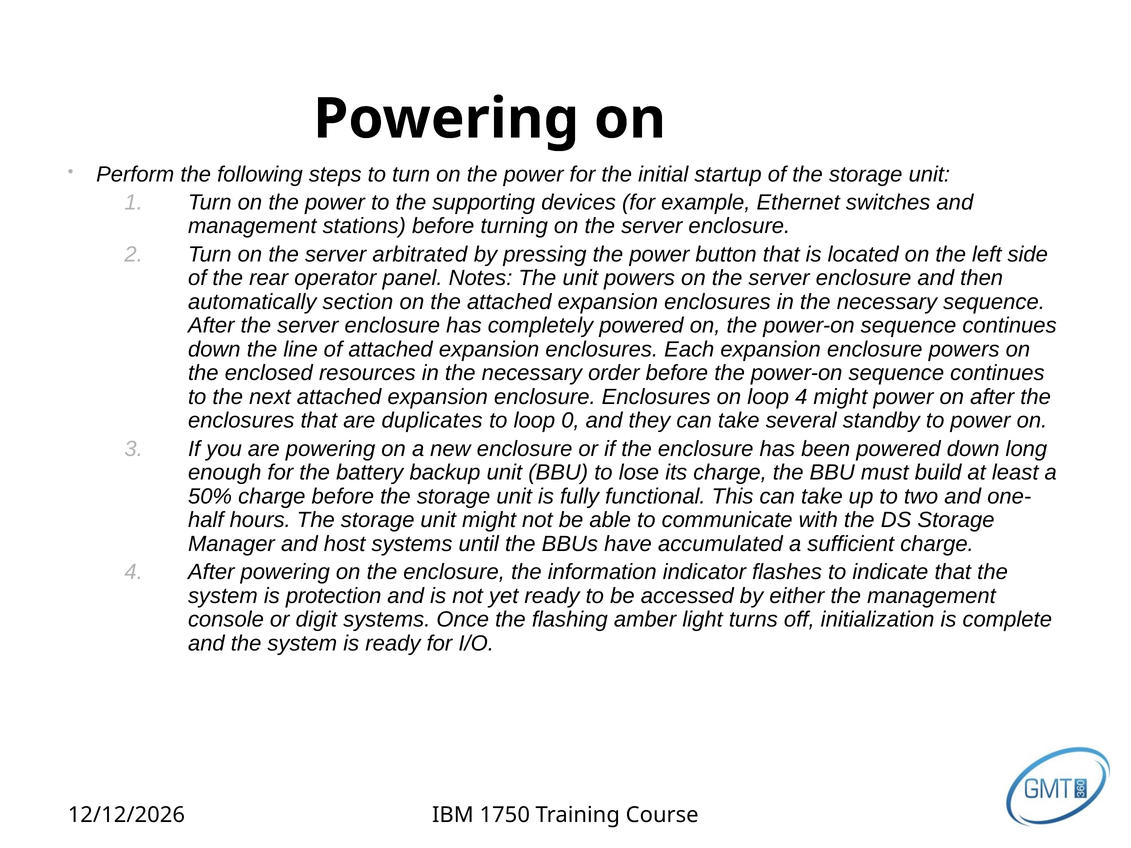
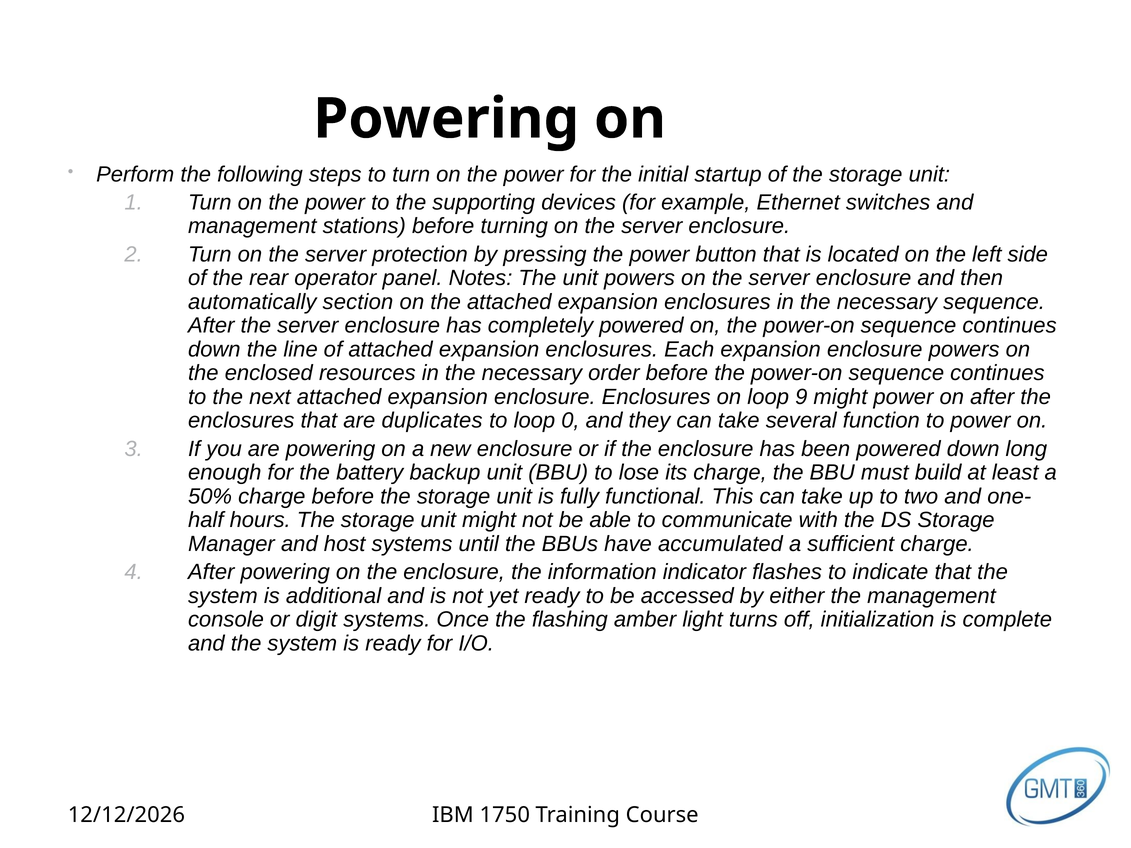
arbitrated: arbitrated -> protection (420, 254)
loop 4: 4 -> 9 (801, 397)
standby: standby -> function (881, 421)
protection: protection -> additional (334, 596)
